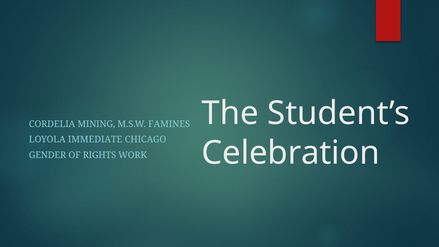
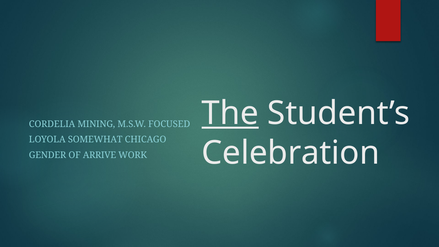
The underline: none -> present (230, 113)
FAMINES: FAMINES -> FOCUSED (169, 124)
IMMEDIATE: IMMEDIATE -> SOMEWHAT (95, 140)
RIGHTS: RIGHTS -> ARRIVE (100, 155)
